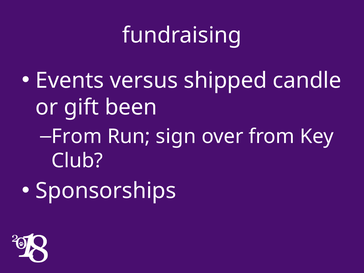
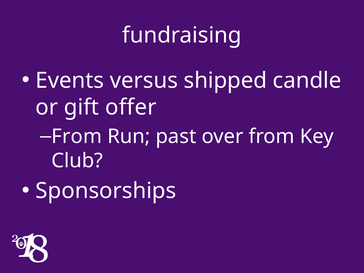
been: been -> offer (131, 107)
sign: sign -> past (176, 137)
